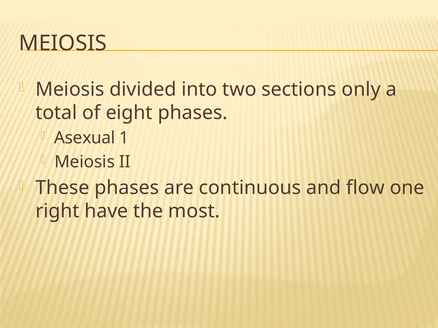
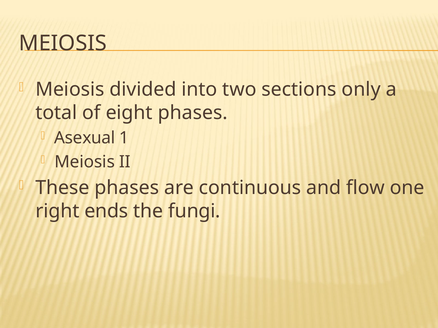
have: have -> ends (106, 211)
most: most -> fungi (194, 211)
